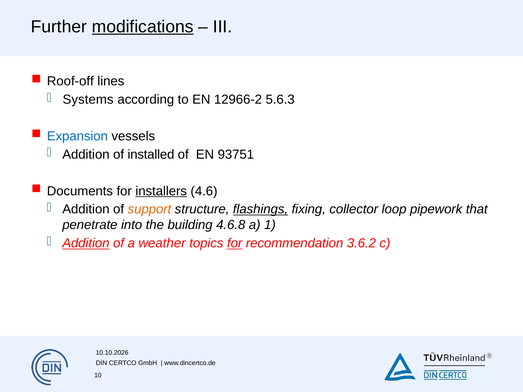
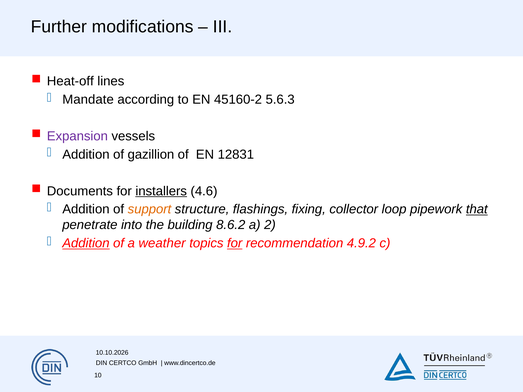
modifications underline: present -> none (143, 27)
Roof-off: Roof-off -> Heat-off (70, 81)
Systems: Systems -> Mandate (88, 100)
12966-2: 12966-2 -> 45160-2 (238, 100)
Expansion colour: blue -> purple (77, 136)
installed: installed -> gazillion (151, 155)
93751: 93751 -> 12831 (236, 155)
flashings underline: present -> none (260, 209)
that underline: none -> present (477, 209)
4.6.8: 4.6.8 -> 8.6.2 (231, 225)
1: 1 -> 2 (270, 225)
3.6.2: 3.6.2 -> 4.9.2 (361, 243)
